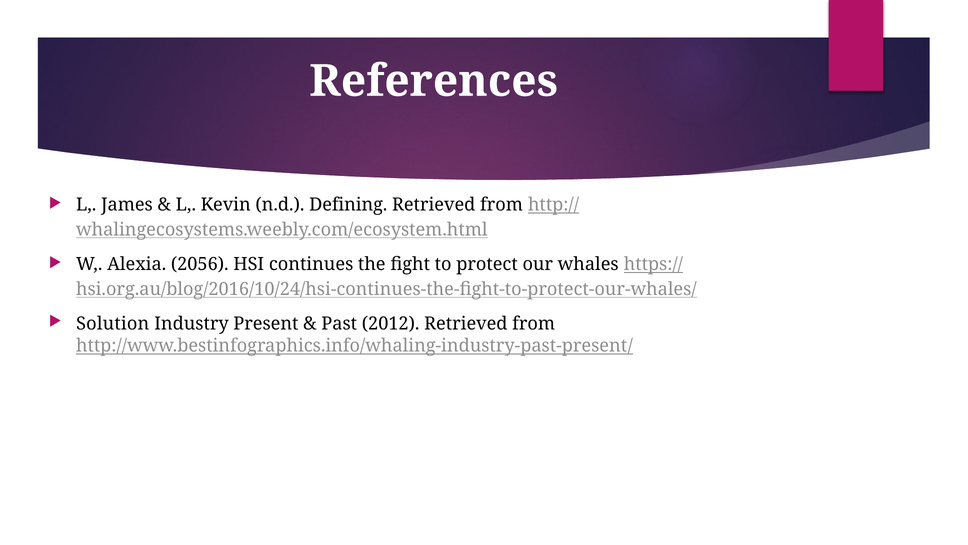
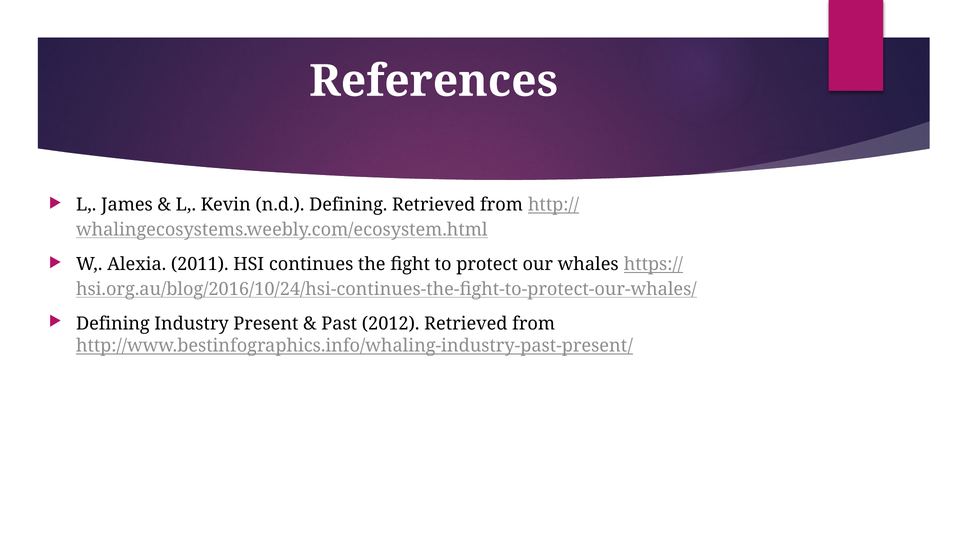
2056: 2056 -> 2011 (200, 264)
Solution: Solution -> Defining (113, 324)
